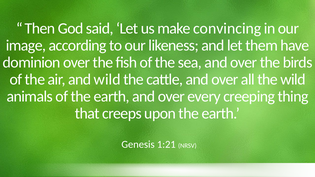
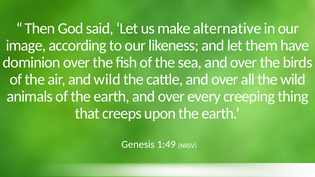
convincing: convincing -> alternative (227, 29)
1:21: 1:21 -> 1:49 (166, 144)
